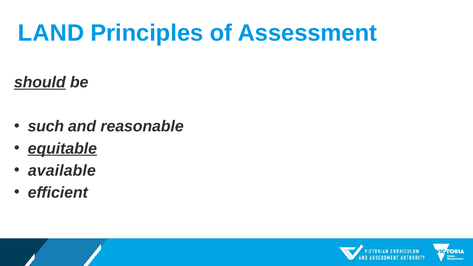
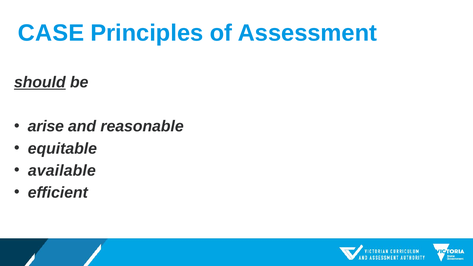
LAND: LAND -> CASE (51, 33)
such: such -> arise (46, 126)
equitable underline: present -> none (62, 149)
